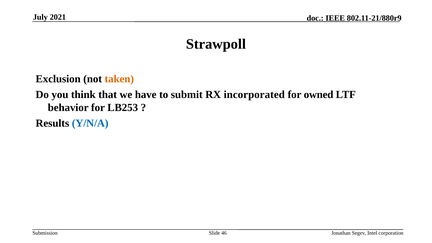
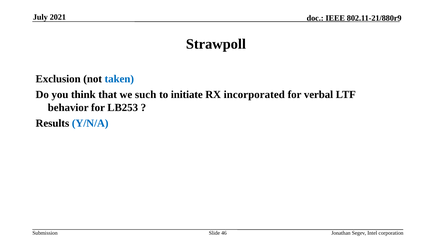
taken colour: orange -> blue (119, 79)
have: have -> such (146, 95)
submit: submit -> initiate (187, 95)
owned: owned -> verbal (319, 95)
